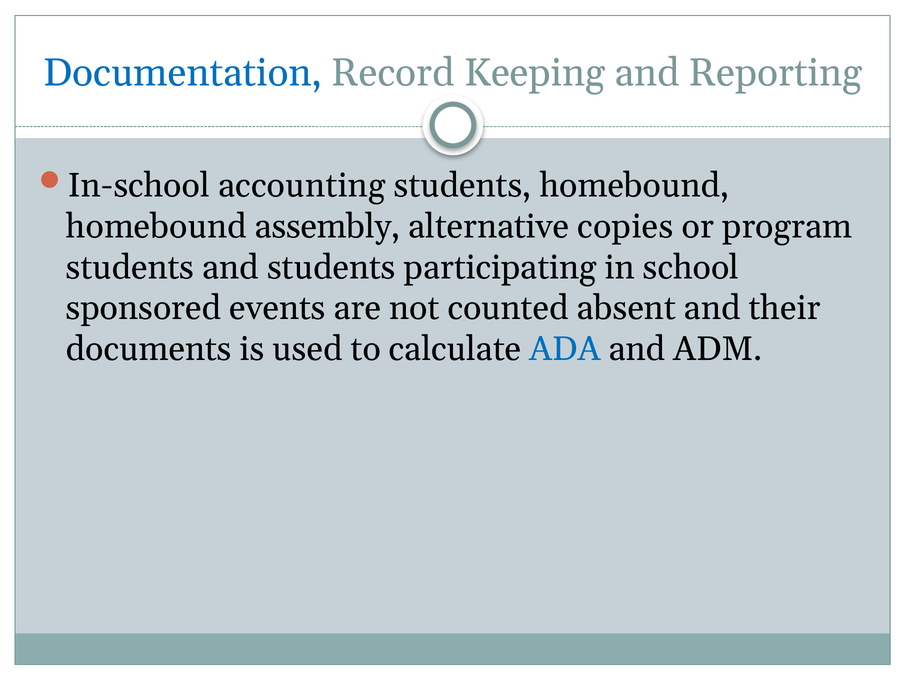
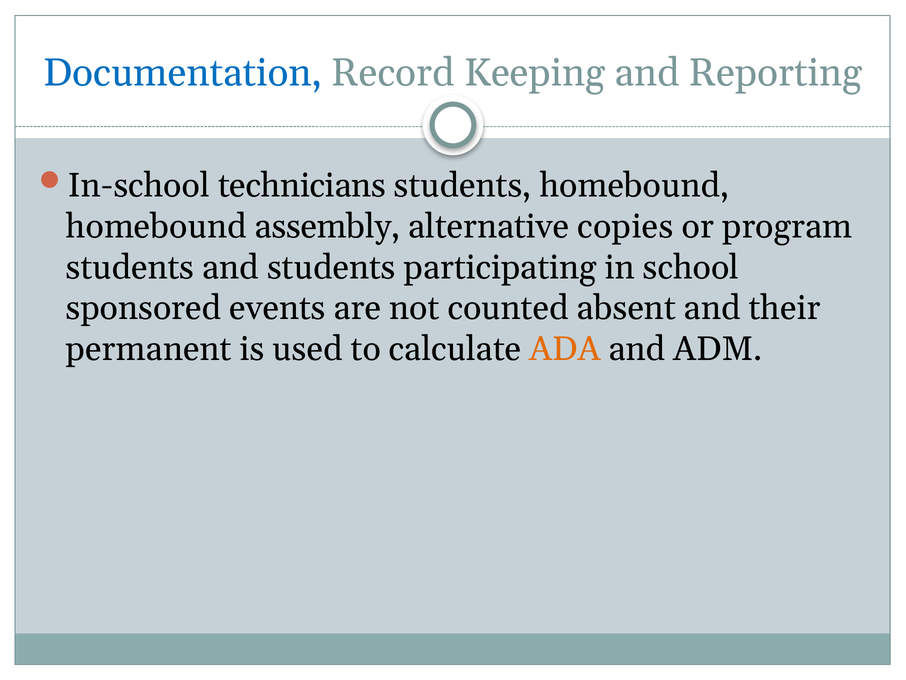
accounting: accounting -> technicians (302, 186)
documents: documents -> permanent (149, 349)
ADA colour: blue -> orange (565, 349)
